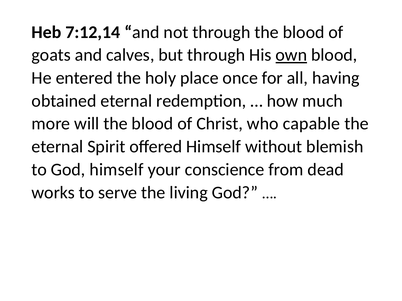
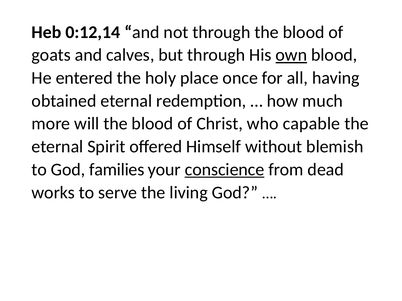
7:12,14: 7:12,14 -> 0:12,14 (93, 32)
God himself: himself -> families (117, 170)
conscience underline: none -> present (225, 170)
